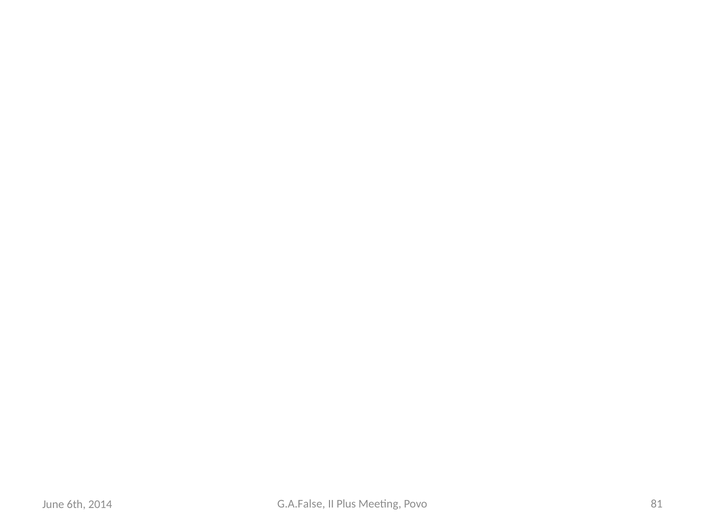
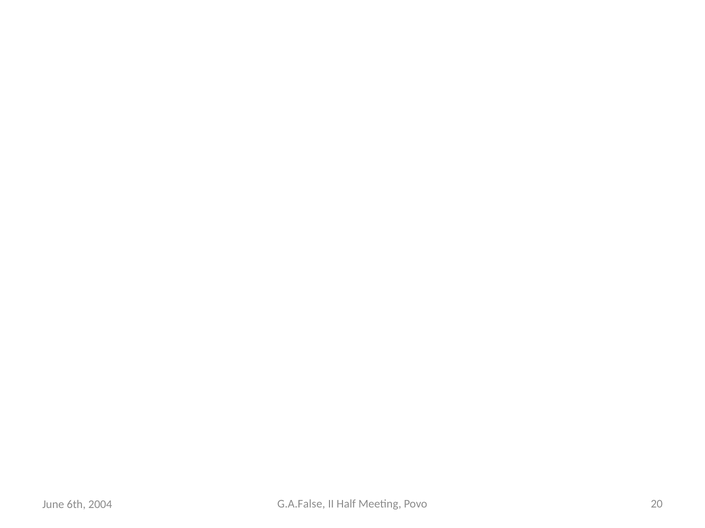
Plus: Plus -> Half (346, 505)
81: 81 -> 20 (657, 505)
2014: 2014 -> 2004 (100, 505)
